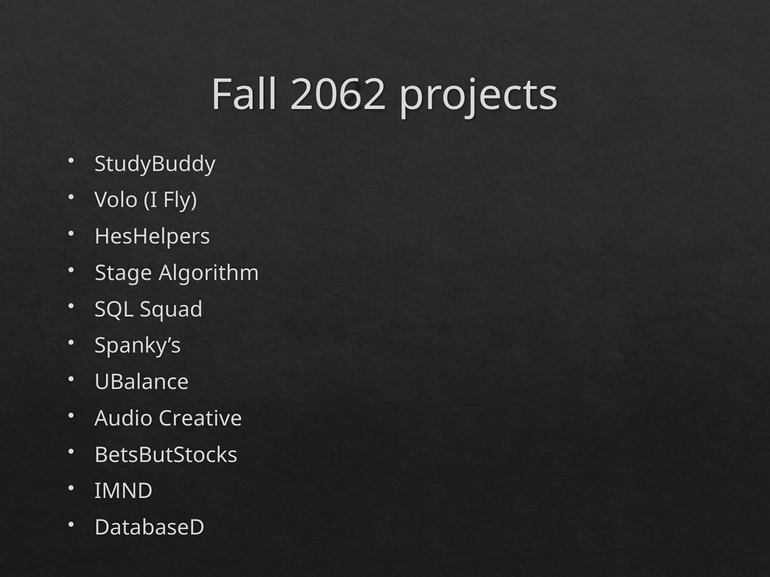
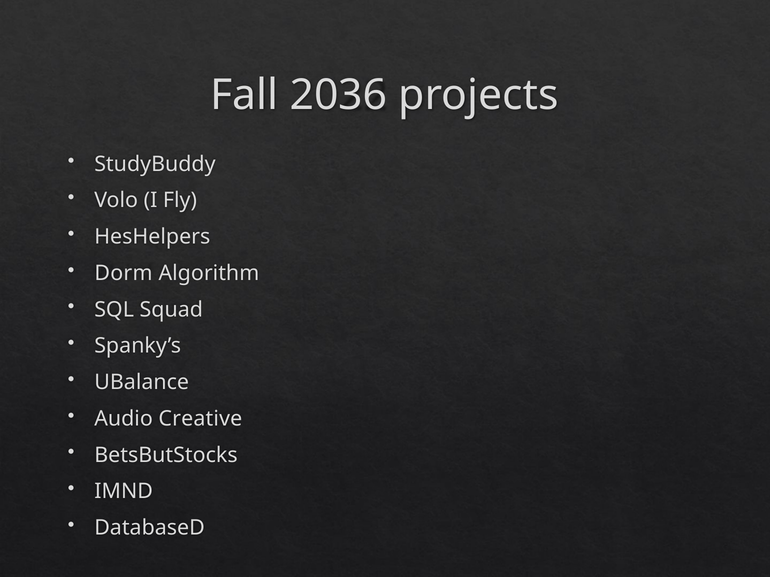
2062: 2062 -> 2036 (339, 95)
Stage: Stage -> Dorm (124, 273)
